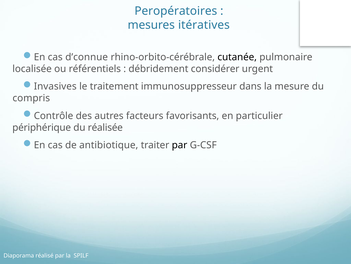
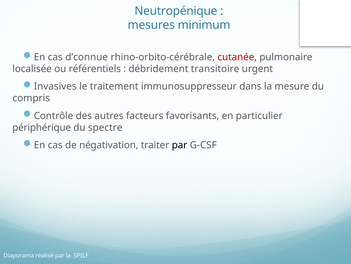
Peropératoires: Peropératoires -> Neutropénique (176, 11)
itératives: itératives -> minimum (204, 25)
cutanée colour: black -> red (237, 57)
considérer: considérer -> transitoire (215, 69)
réalisée: réalisée -> spectre (105, 127)
antibiotique: antibiotique -> négativation (109, 145)
